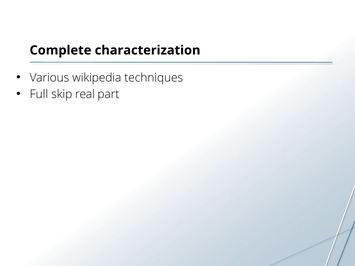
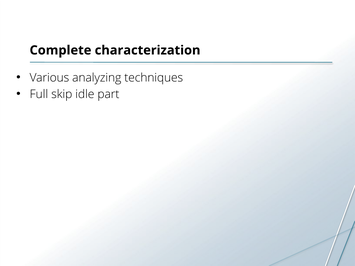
wikipedia: wikipedia -> analyzing (97, 78)
real: real -> idle (85, 94)
